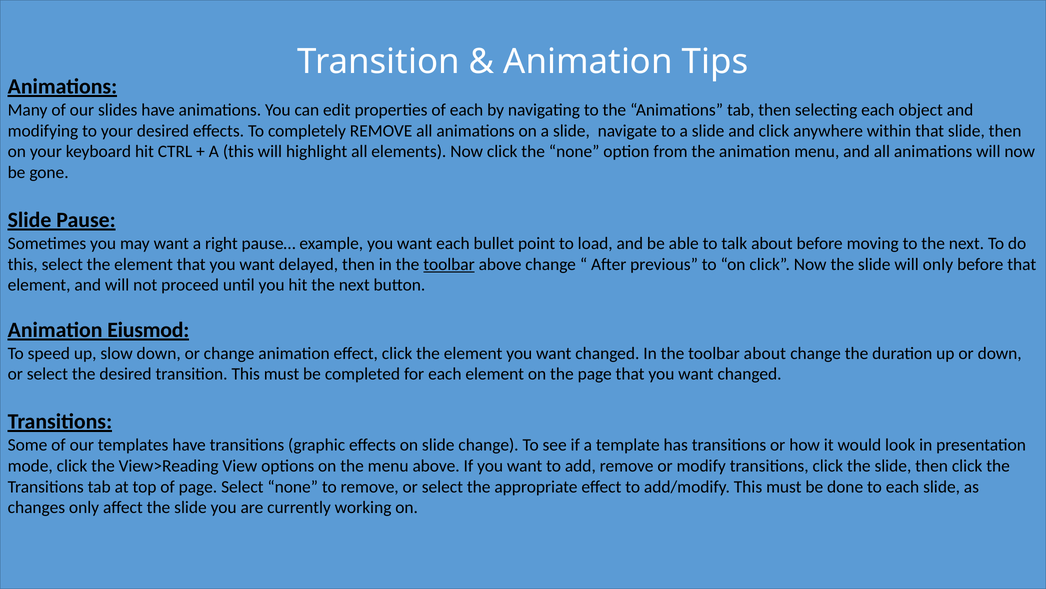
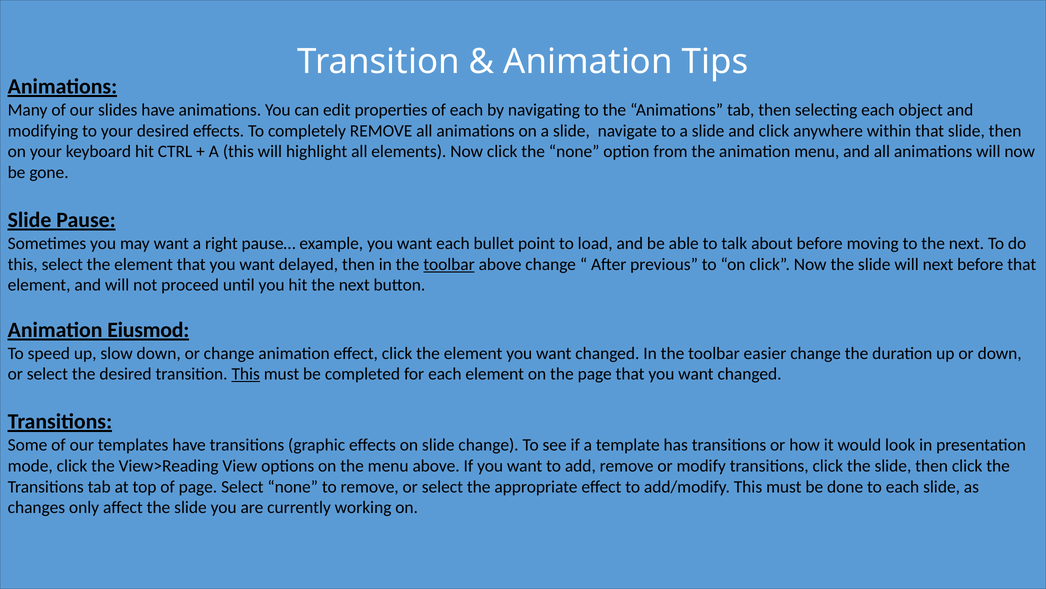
will only: only -> next (938, 264)
toolbar about: about -> easier (765, 353)
This underline: none -> present (246, 374)
